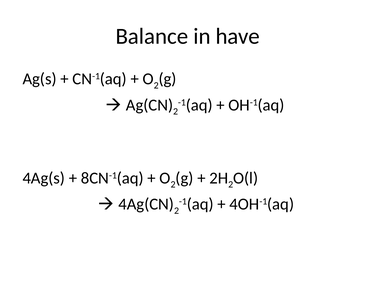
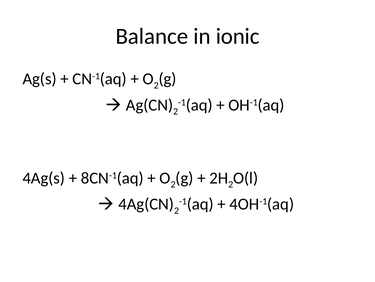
have: have -> ionic (238, 36)
